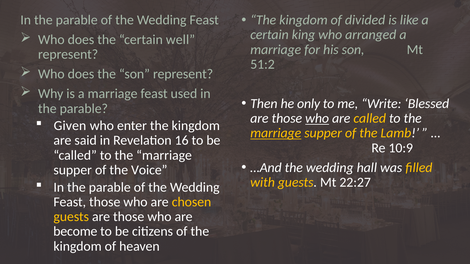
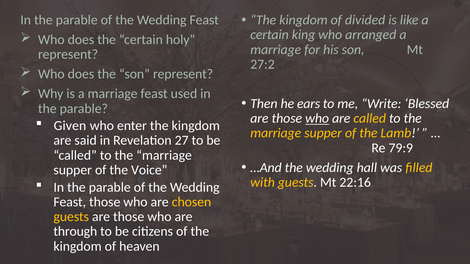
well: well -> holy (181, 40)
51:2: 51:2 -> 27:2 (262, 64)
only: only -> ears (309, 104)
marriage underline: present -> none (276, 133)
16: 16 -> 27 (182, 141)
10:9: 10:9 -> 79:9 (401, 148)
22:27: 22:27 -> 22:16 (355, 183)
become: become -> through (75, 232)
